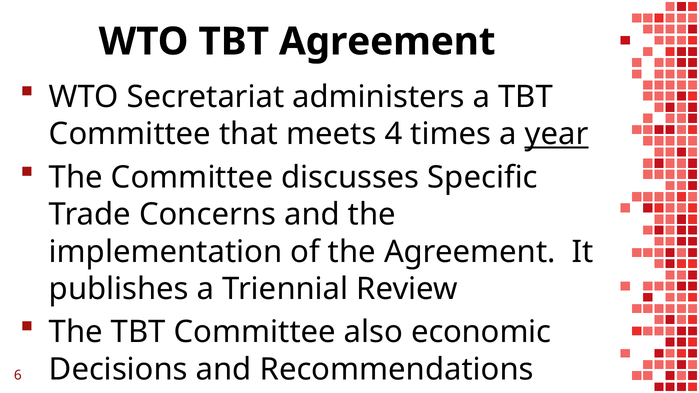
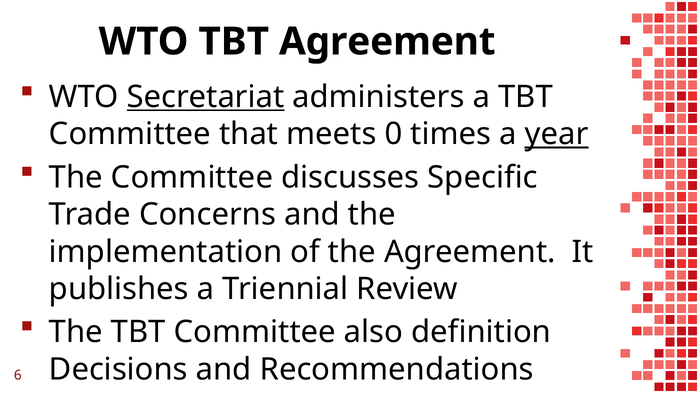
Secretariat underline: none -> present (206, 97)
4: 4 -> 0 (393, 134)
economic: economic -> definition (481, 332)
